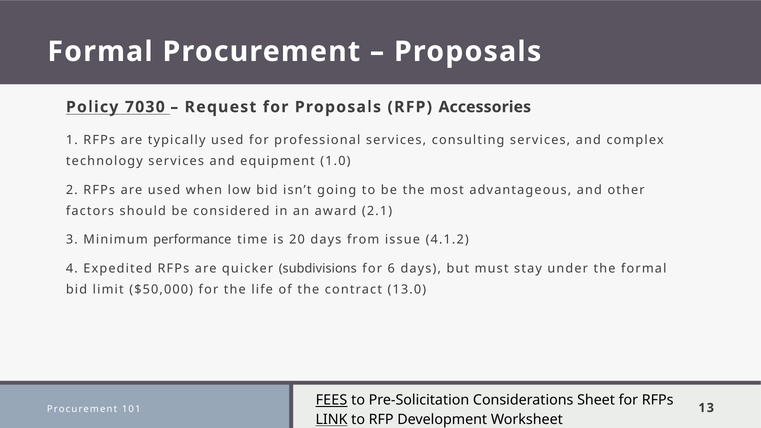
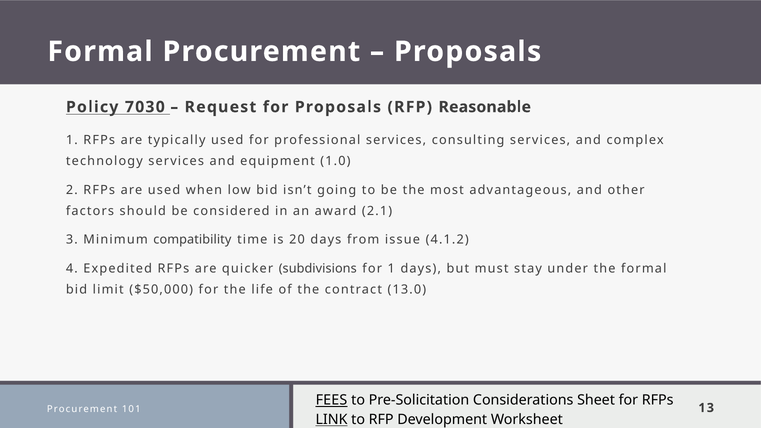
Accessories: Accessories -> Reasonable (485, 107)
performance: performance -> compatibility (192, 240)
for 6: 6 -> 1 (391, 268)
